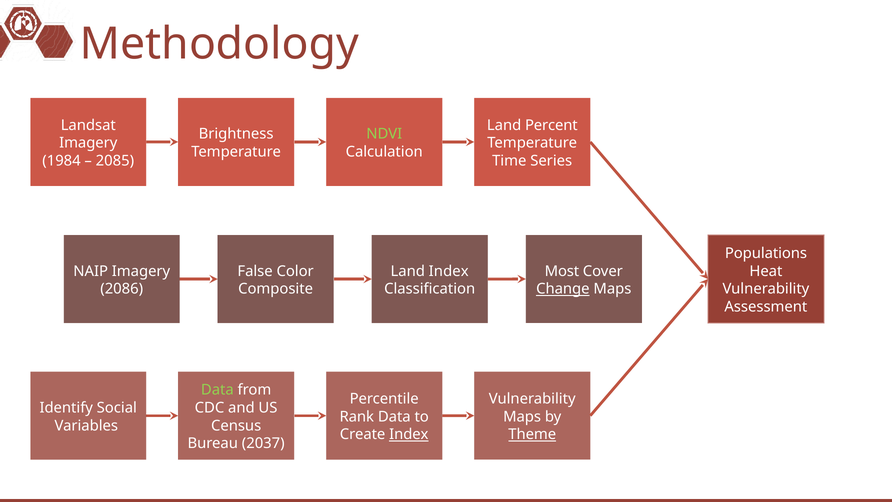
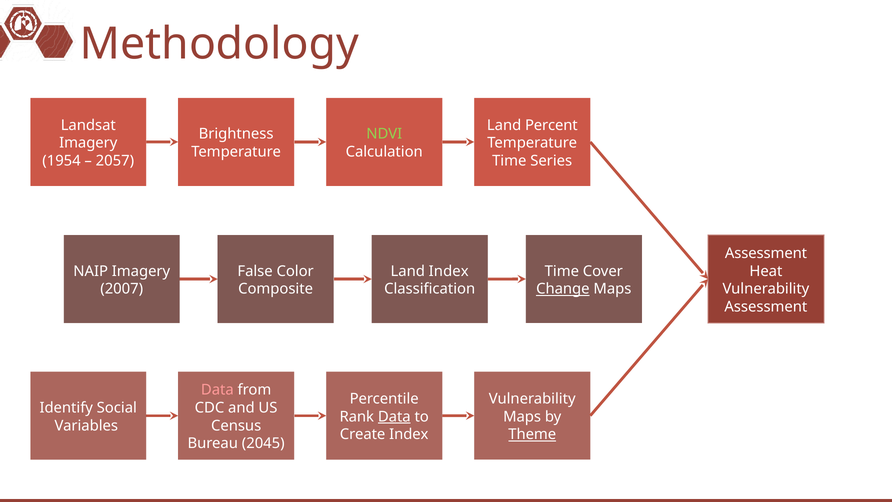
1984: 1984 -> 1954 (62, 161)
2085: 2085 -> 2057 (115, 161)
Populations: Populations -> Assessment (766, 253)
Most: Most -> Time (562, 271)
2086: 2086 -> 2007 (122, 289)
Data colour: light green -> pink (217, 390)
Data underline: none -> present (394, 417)
Index underline: present -> none (409, 434)
2037: 2037 -> 2045 (263, 443)
